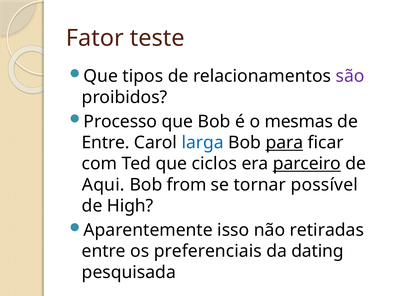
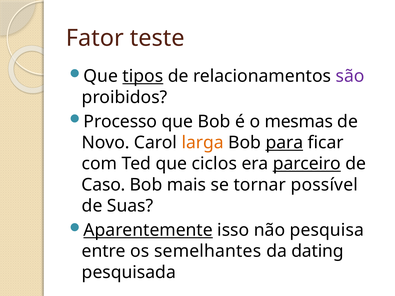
tipos underline: none -> present (143, 76)
Entre: Entre -> Novo (106, 143)
larga colour: blue -> orange (203, 143)
Aqui: Aqui -> Caso (103, 185)
from: from -> mais (187, 185)
High: High -> Suas (130, 206)
Aparentemente underline: none -> present (148, 230)
retiradas: retiradas -> pesquisa (327, 230)
preferenciais: preferenciais -> semelhantes (208, 251)
